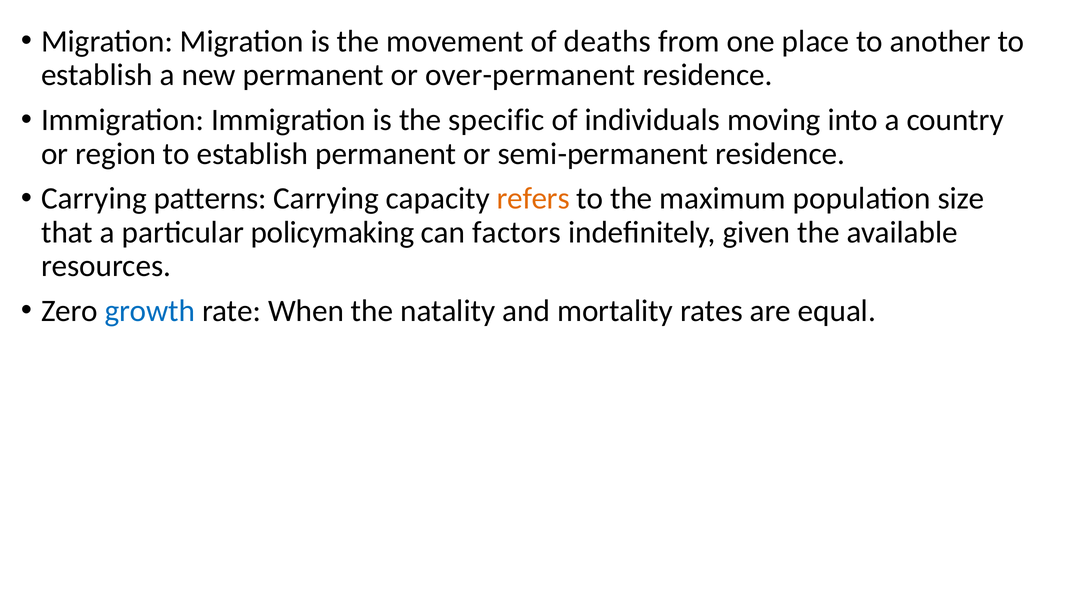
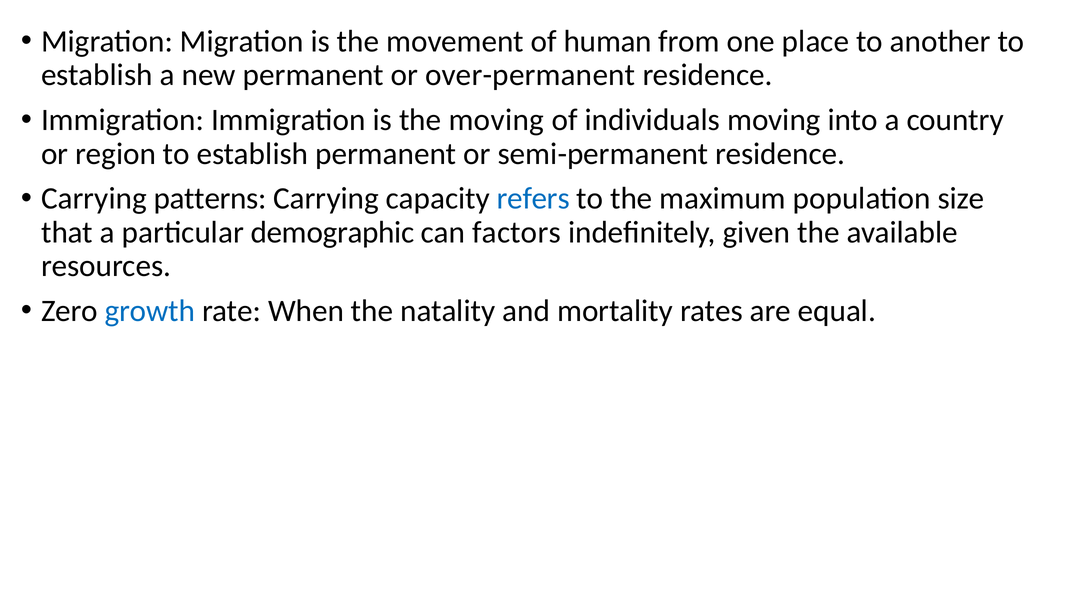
deaths: deaths -> human (608, 41)
the specific: specific -> moving (496, 120)
refers colour: orange -> blue (533, 199)
policymaking: policymaking -> demographic (333, 232)
